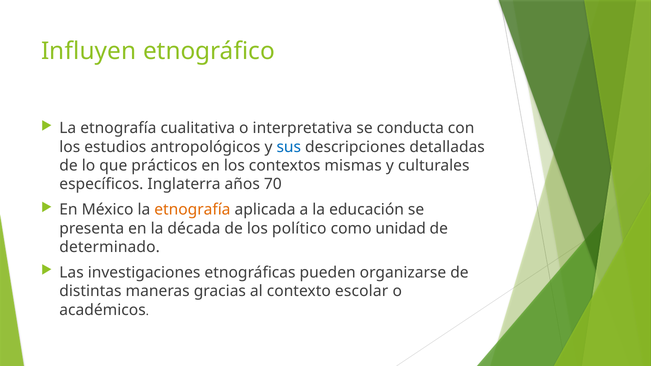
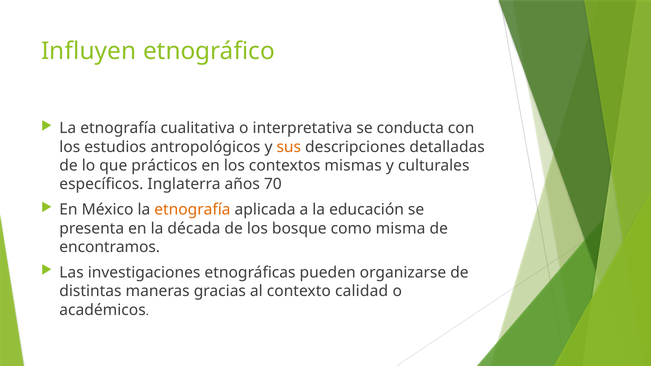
sus colour: blue -> orange (289, 147)
político: político -> bosque (299, 229)
unidad: unidad -> misma (401, 229)
determinado: determinado -> encontramos (110, 247)
escolar: escolar -> calidad (362, 291)
